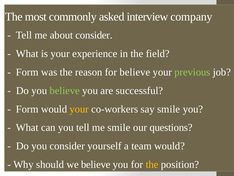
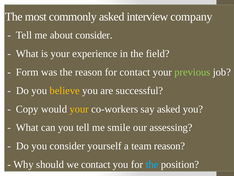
for believe: believe -> contact (135, 72)
believe colour: light green -> yellow (65, 90)
Form: Form -> Copy (27, 109)
say smile: smile -> asked (169, 109)
questions: questions -> assessing (171, 127)
team would: would -> reason (170, 146)
we believe: believe -> contact (96, 164)
the colour: yellow -> light blue (152, 164)
